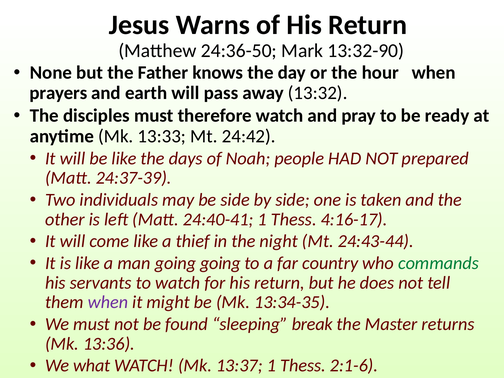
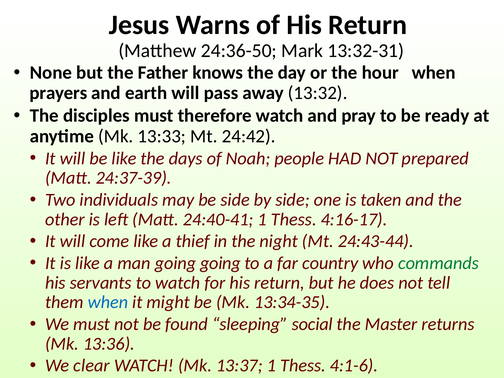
13:32-90: 13:32-90 -> 13:32-31 (366, 51)
when colour: purple -> blue (108, 302)
break: break -> social (312, 324)
what: what -> clear (92, 366)
2:1-6: 2:1-6 -> 4:1-6 (354, 366)
